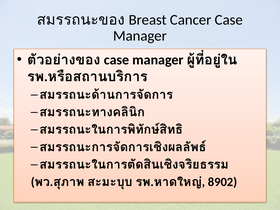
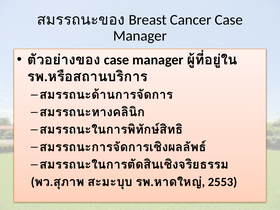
8902: 8902 -> 2553 (223, 182)
